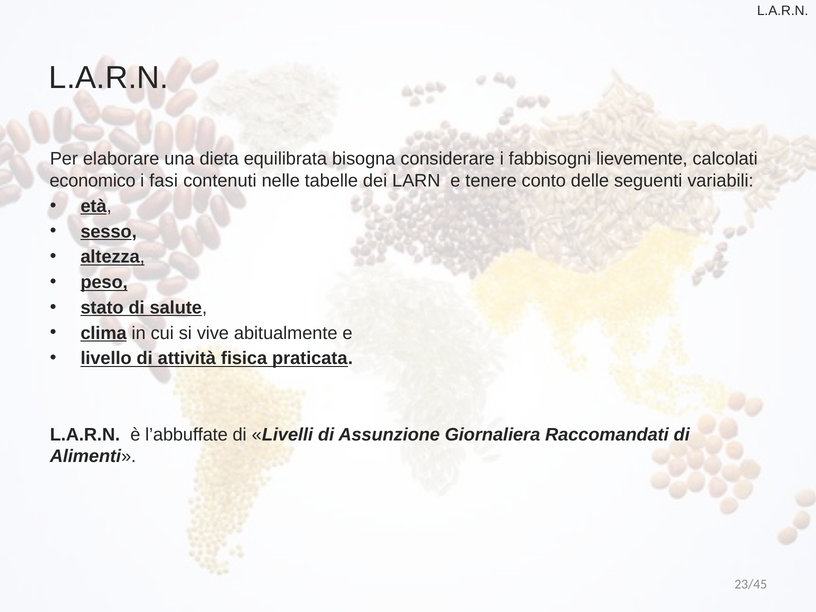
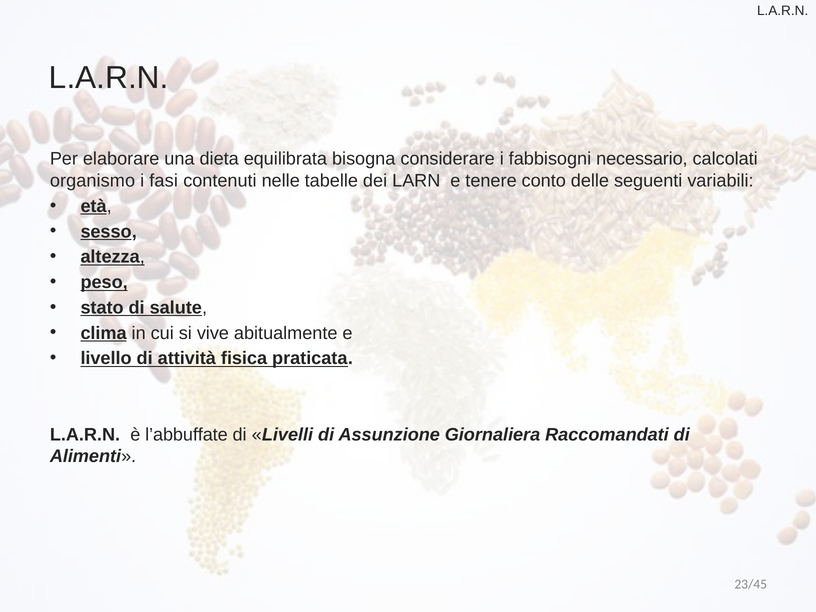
lievemente: lievemente -> necessario (642, 159)
economico: economico -> organismo (92, 181)
